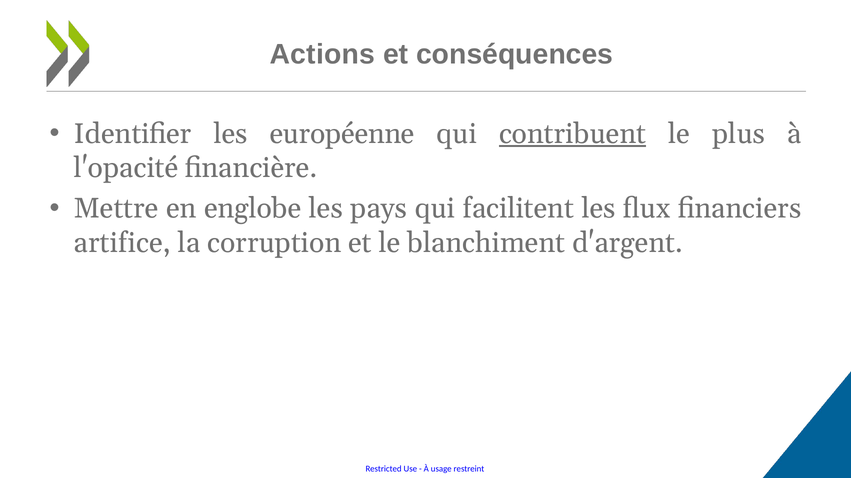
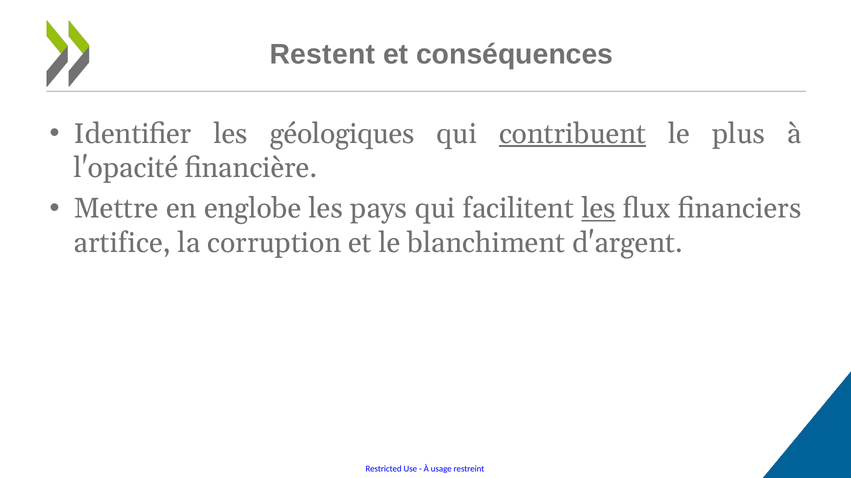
Actions: Actions -> Restent (322, 54)
européenne: européenne -> géologiques (342, 134)
les underline: none -> present (599, 209)
